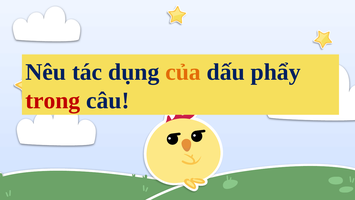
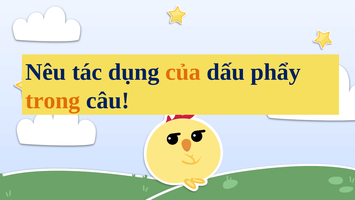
trong colour: red -> orange (53, 100)
